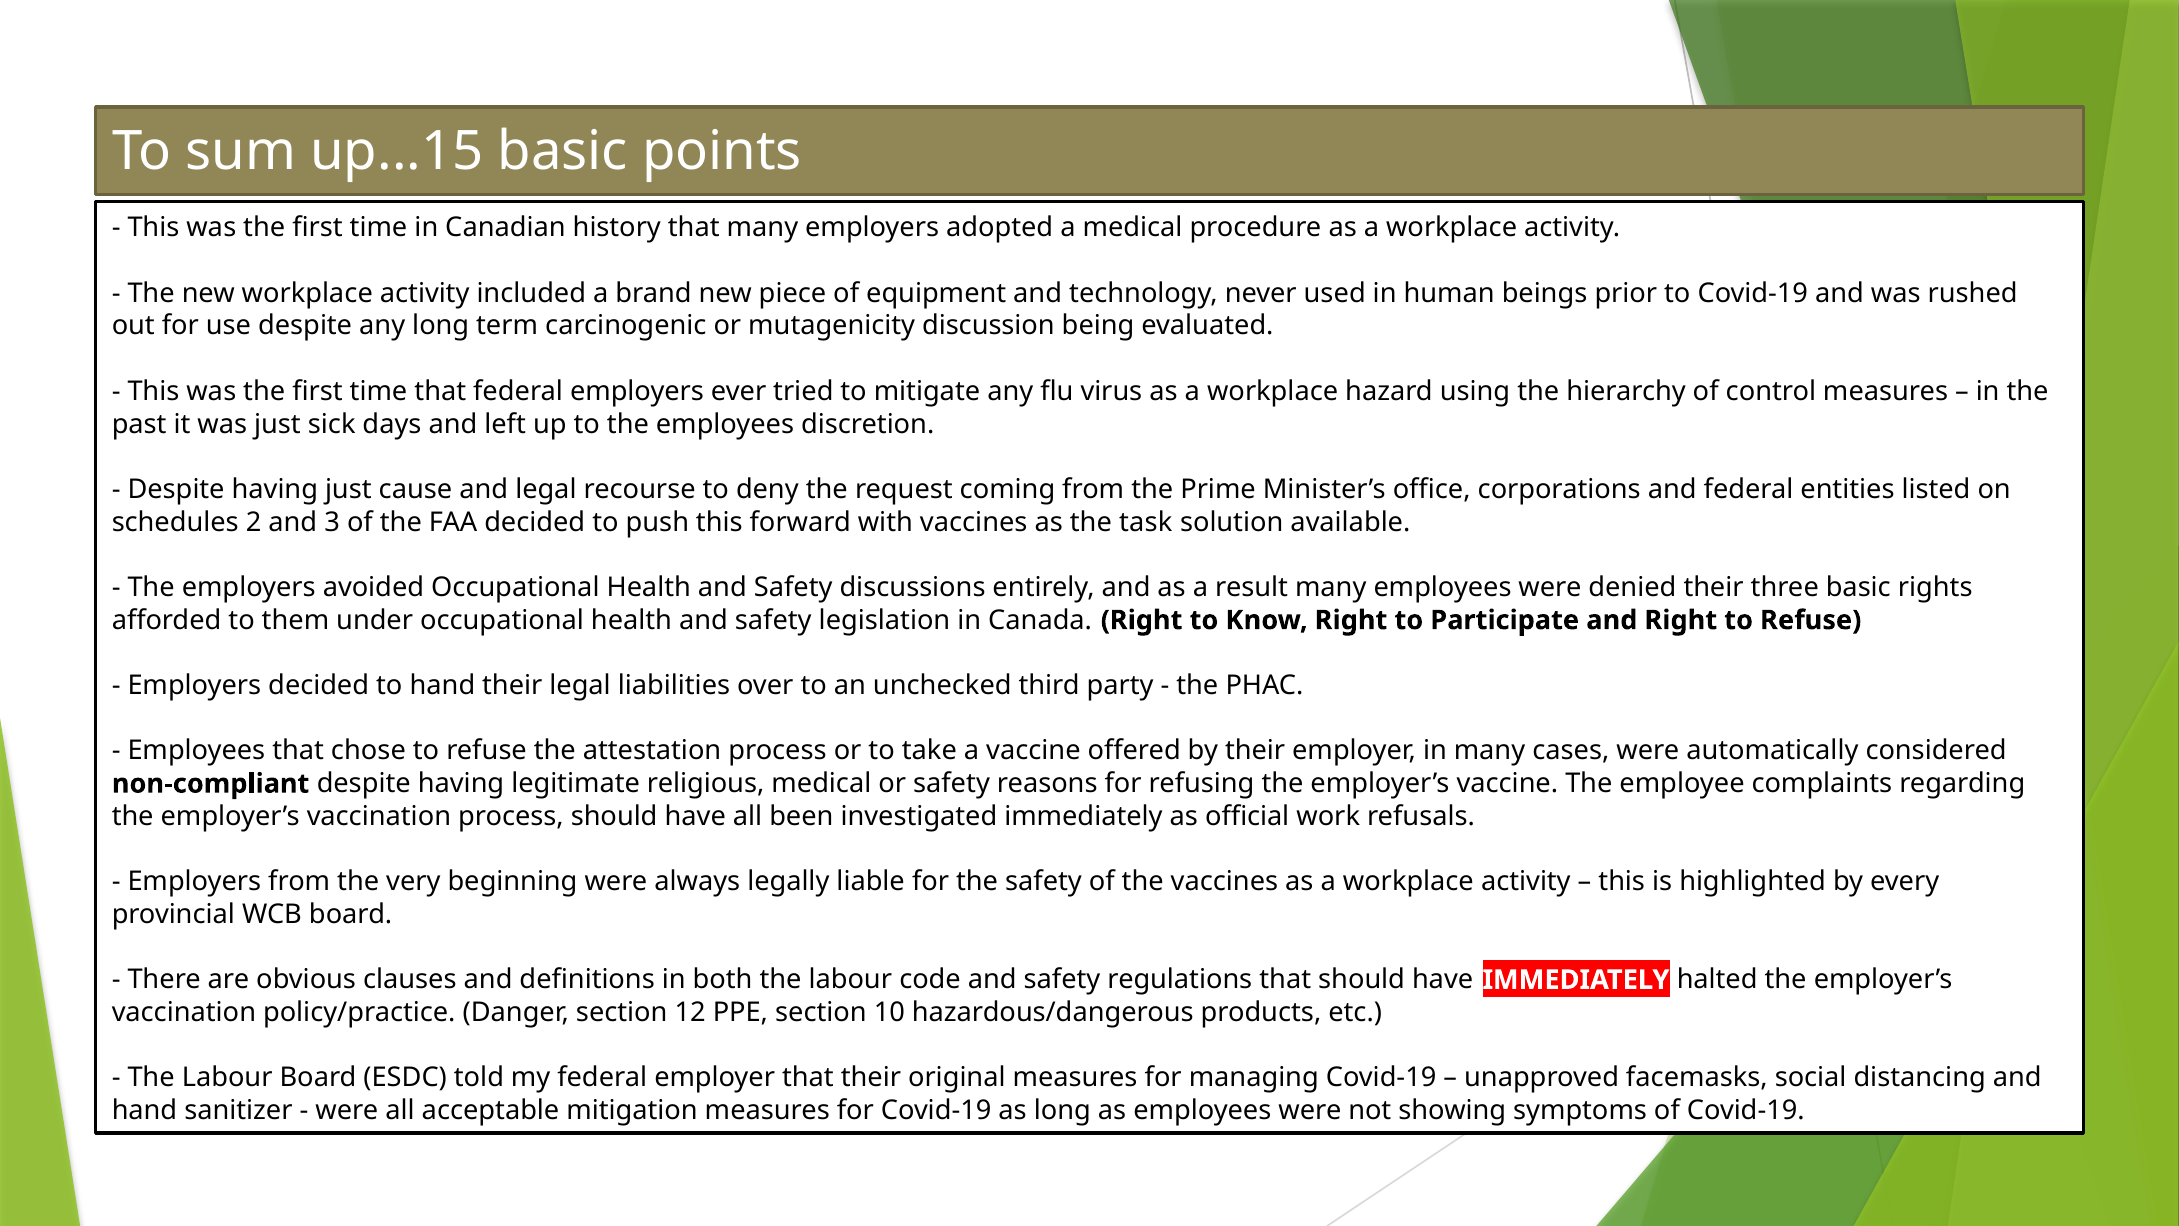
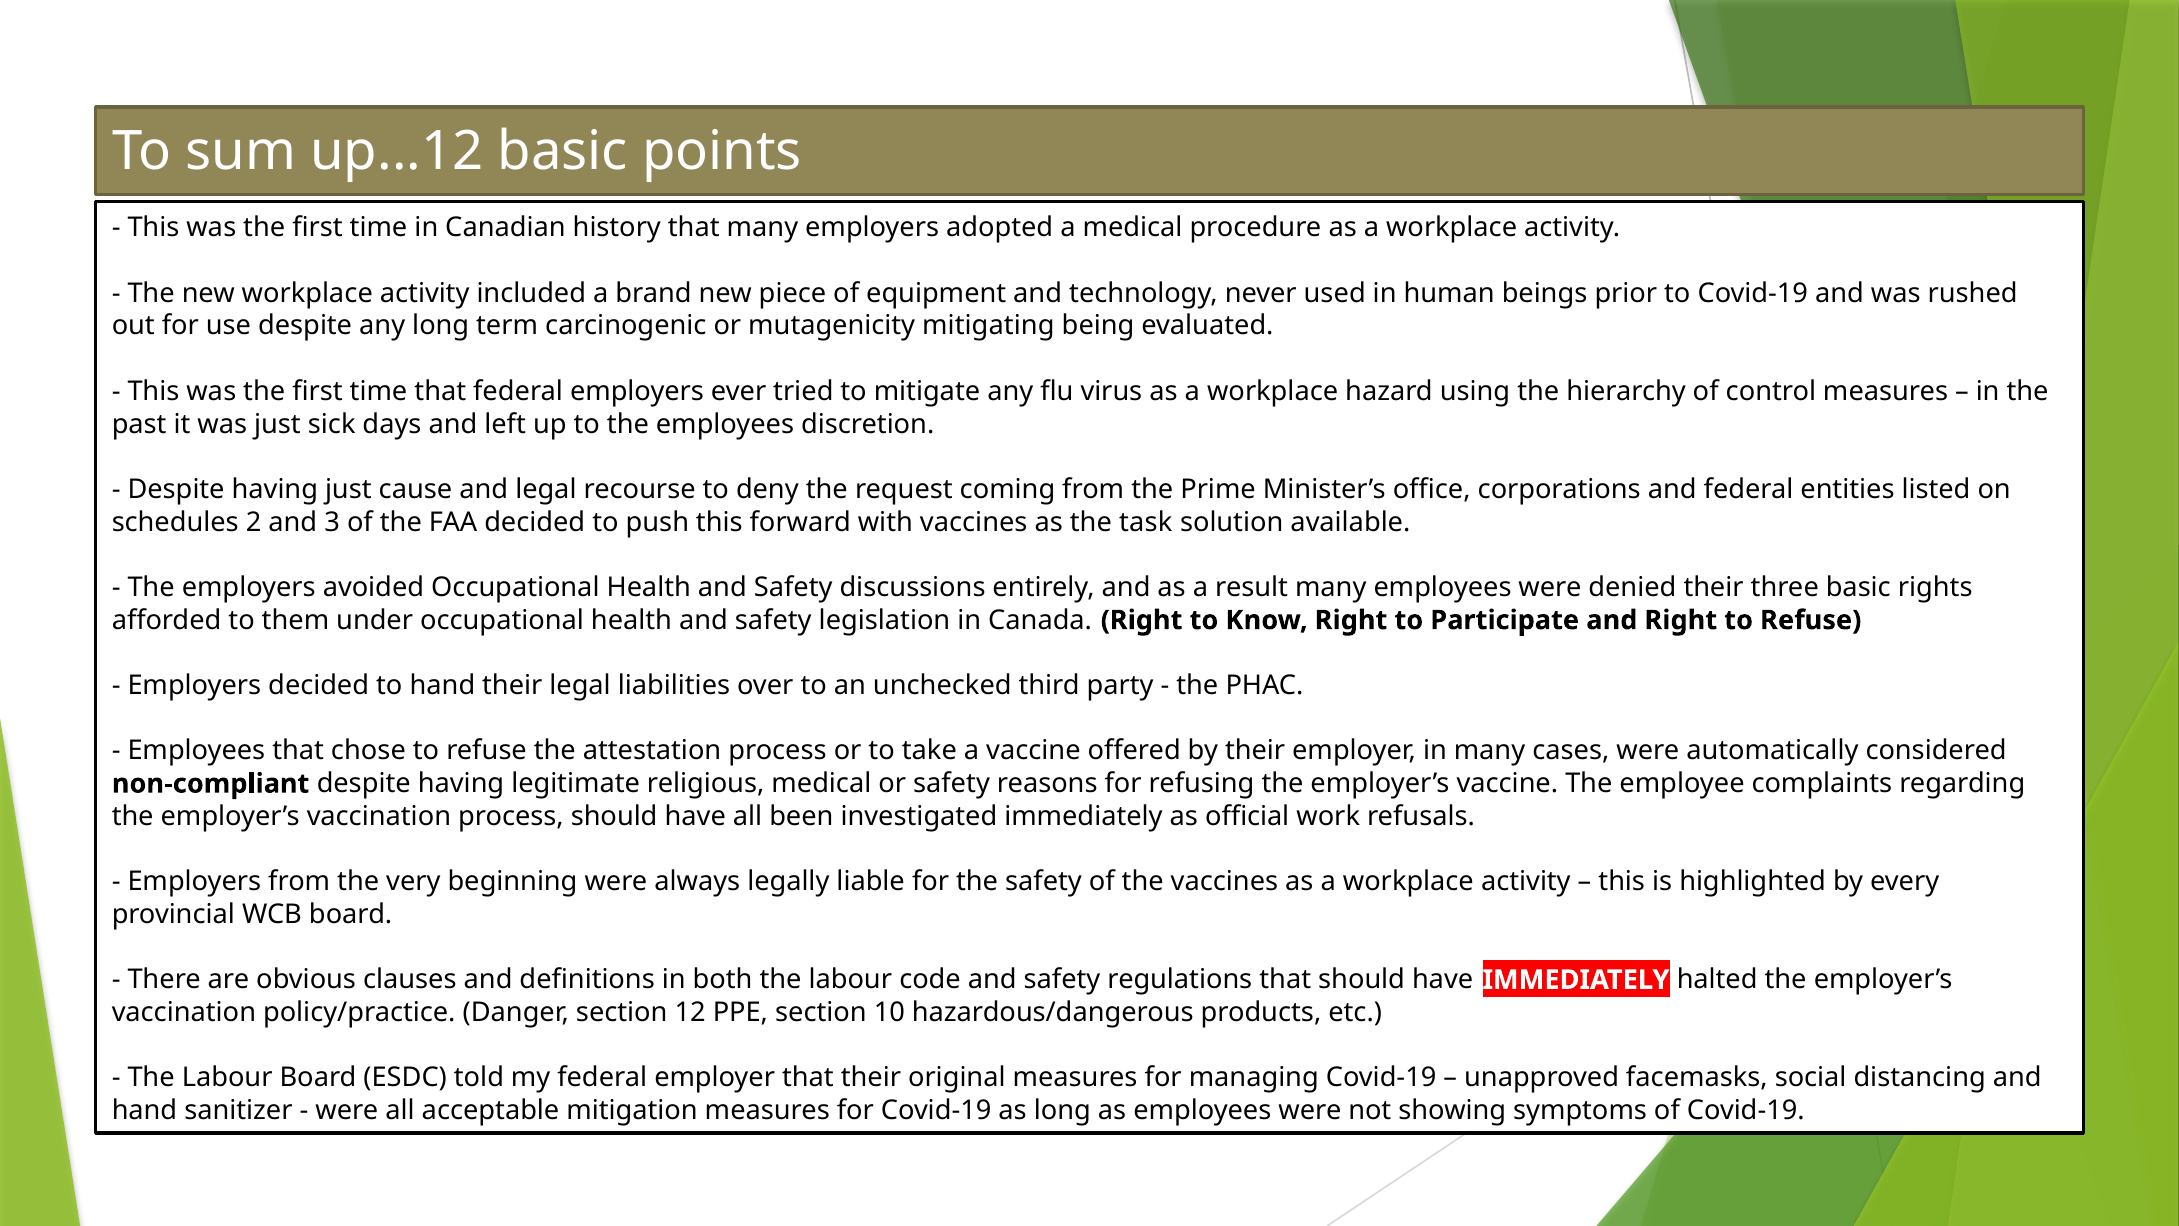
up...15: up...15 -> up...12 (397, 152)
discussion: discussion -> mitigating (988, 326)
